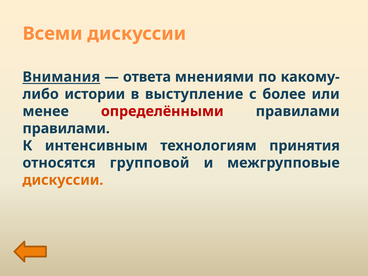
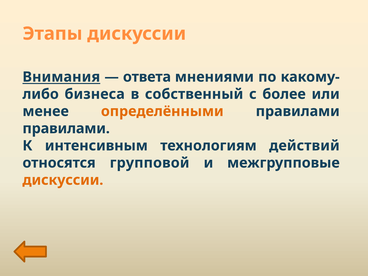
Всеми: Всеми -> Этапы (52, 34)
истории: истории -> бизнеса (95, 94)
выступление: выступление -> собственный (194, 94)
определёнными colour: red -> orange (162, 111)
принятия: принятия -> действий (304, 146)
